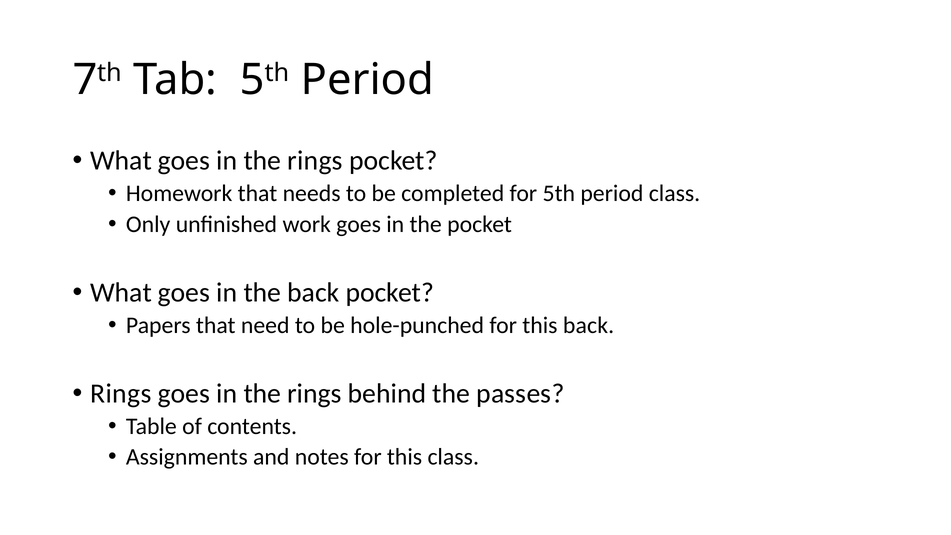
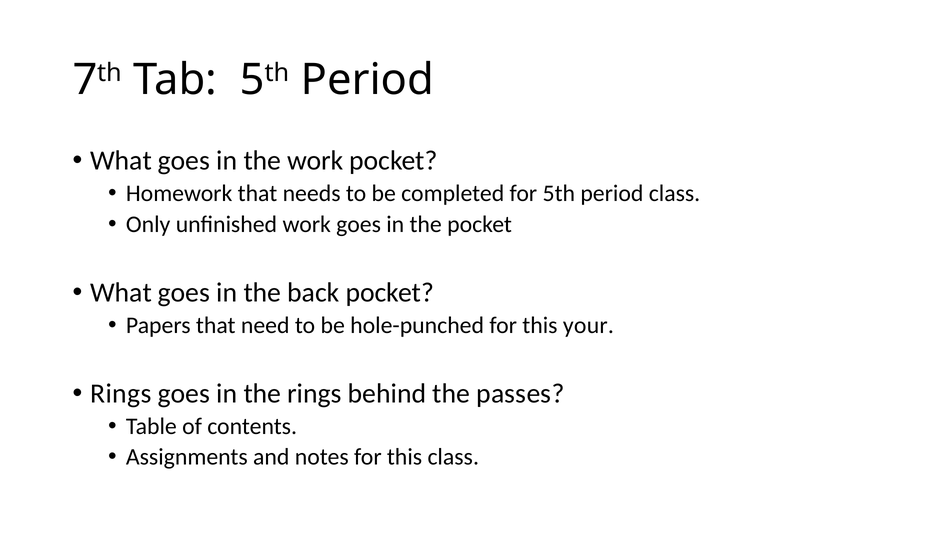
rings: rings -> work (315, 161)
this back: back -> your (588, 325)
